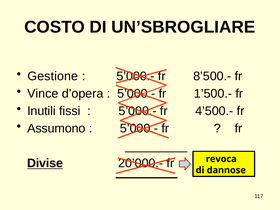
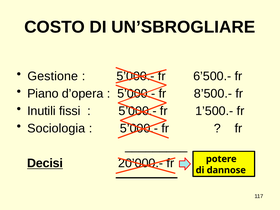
8’500.-: 8’500.- -> 6’500.- (212, 76)
Vince: Vince -> Piano (43, 94)
1’500.-: 1’500.- -> 8’500.- (213, 94)
4’500.-: 4’500.- -> 1’500.- (214, 111)
Assumono: Assumono -> Sociologia (56, 128)
Divise: Divise -> Decisi (45, 163)
revoca: revoca -> potere (221, 159)
